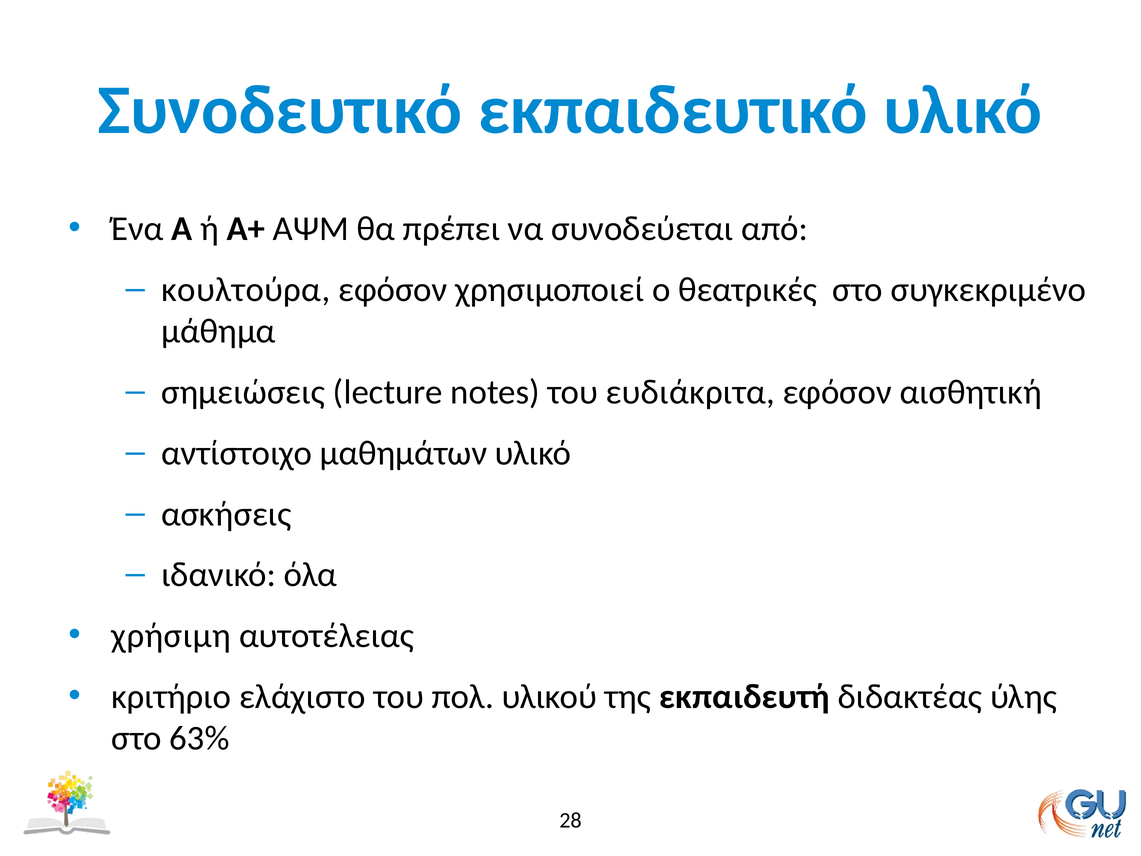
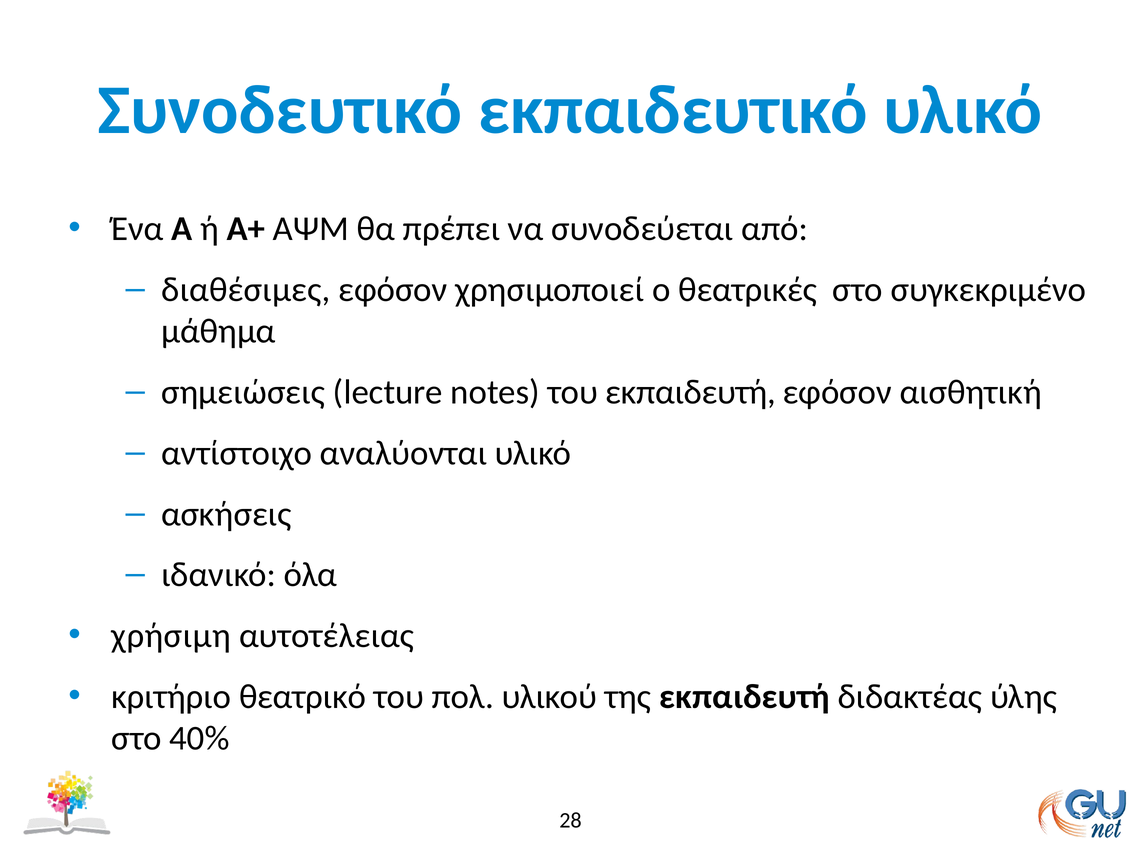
κουλτούρα: κουλτούρα -> διαθέσιμες (246, 290)
του ευδιάκριτα: ευδιάκριτα -> εκπαιδευτή (691, 392)
μαθημάτων: μαθημάτων -> αναλύονται (403, 453)
ελάχιστο: ελάχιστο -> θεατρικό (303, 696)
63%: 63% -> 40% (199, 738)
